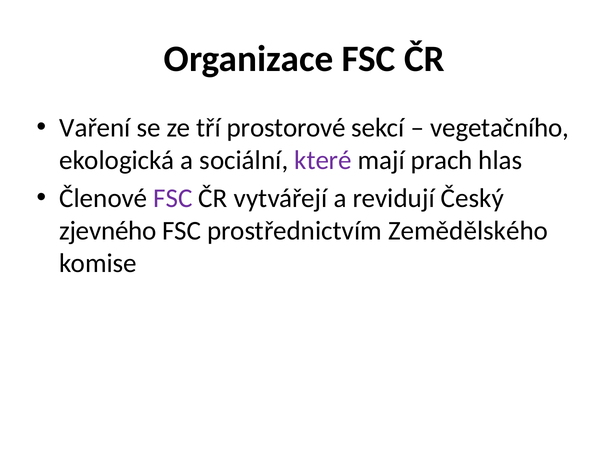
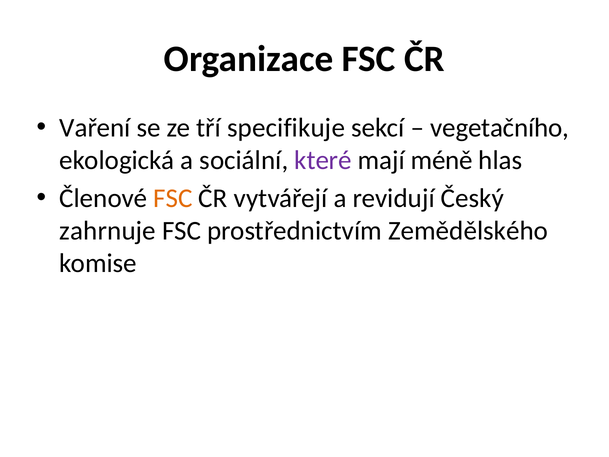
prostorové: prostorové -> specifikuje (286, 128)
prach: prach -> méně (442, 160)
FSC colour: purple -> orange (173, 198)
zjevného: zjevného -> zahrnuje (108, 231)
